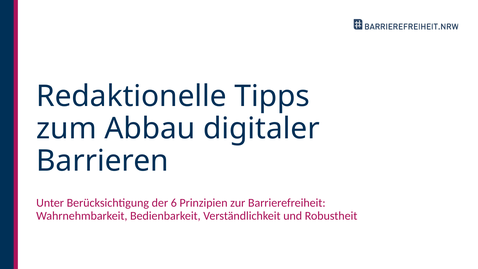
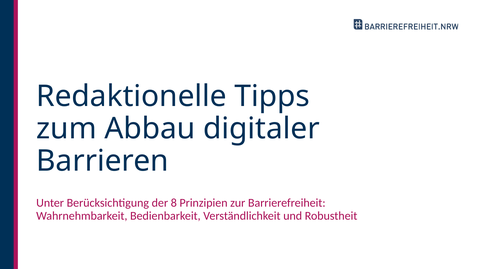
6: 6 -> 8 (174, 203)
